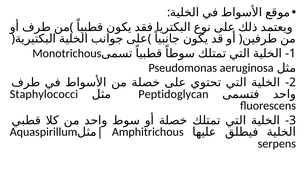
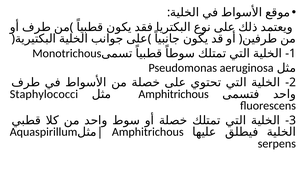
Peptidoglycan: Peptidoglycan -> Amphitrichous (174, 94)
